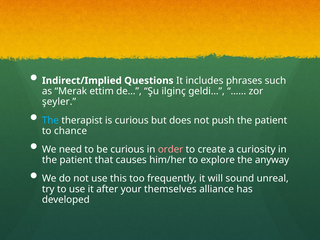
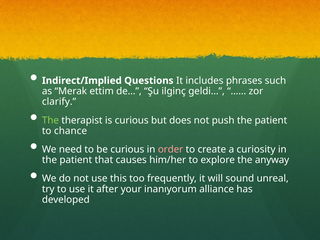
şeyler: şeyler -> clarify (59, 102)
The colour: light blue -> light green (50, 120)
themselves: themselves -> inanıyorum (170, 189)
